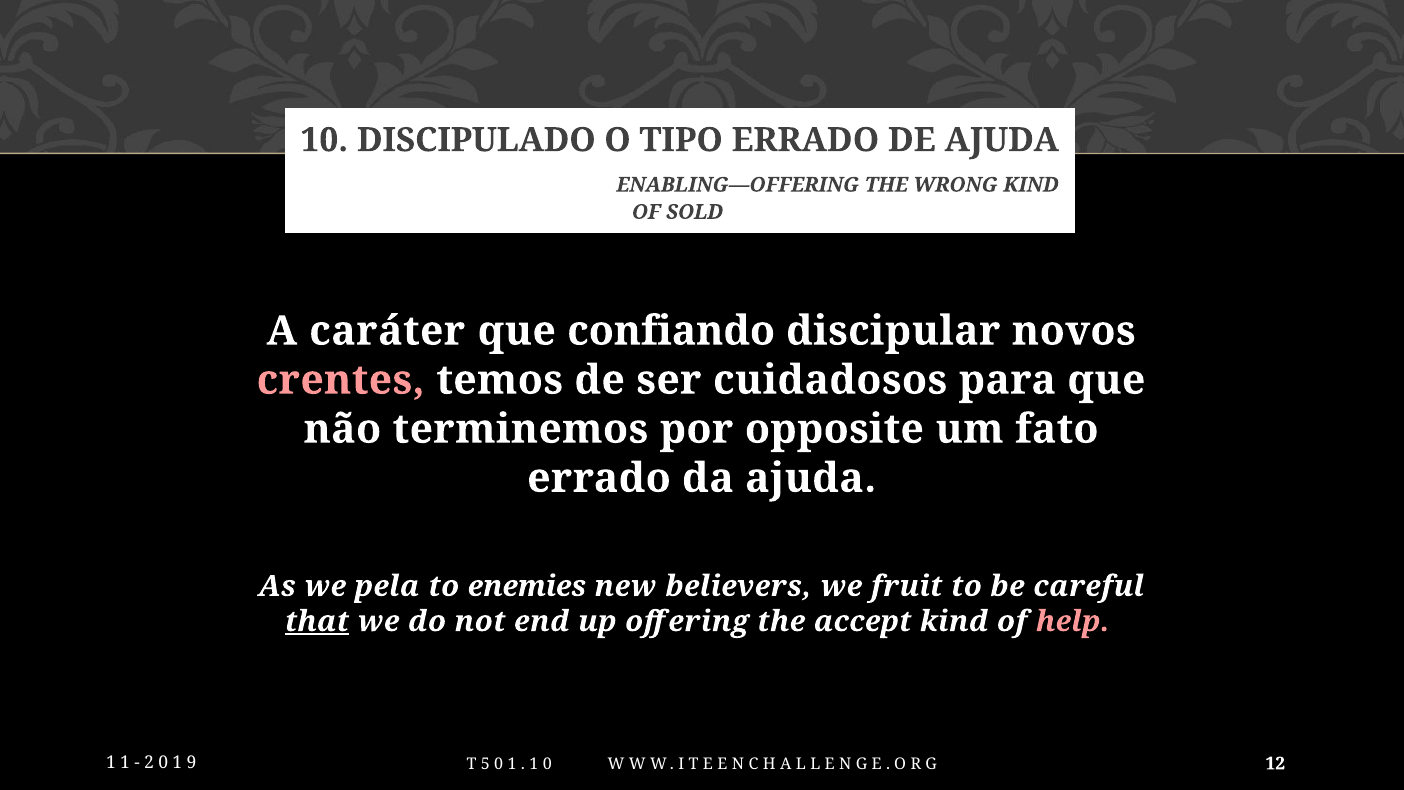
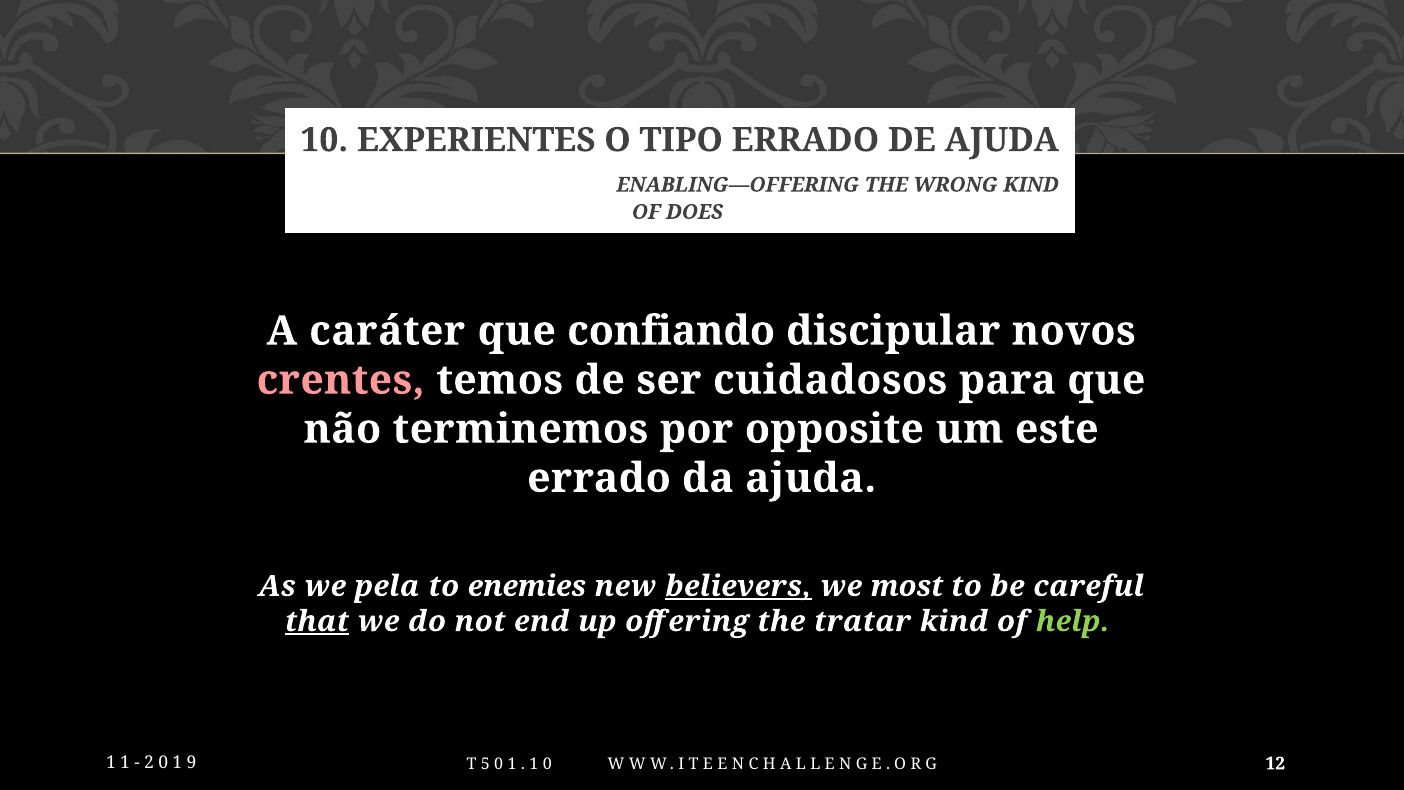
DISCIPULADO: DISCIPULADO -> EXPERIENTES (476, 140)
SOLD: SOLD -> DOES (694, 212)
fato: fato -> este (1057, 429)
believers underline: none -> present (738, 586)
fruit: fruit -> most (907, 586)
accept: accept -> tratar (863, 621)
help colour: pink -> light green (1073, 621)
